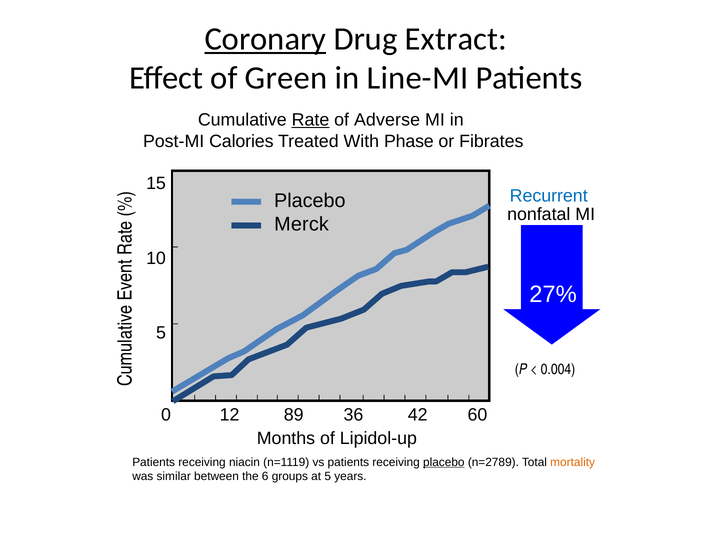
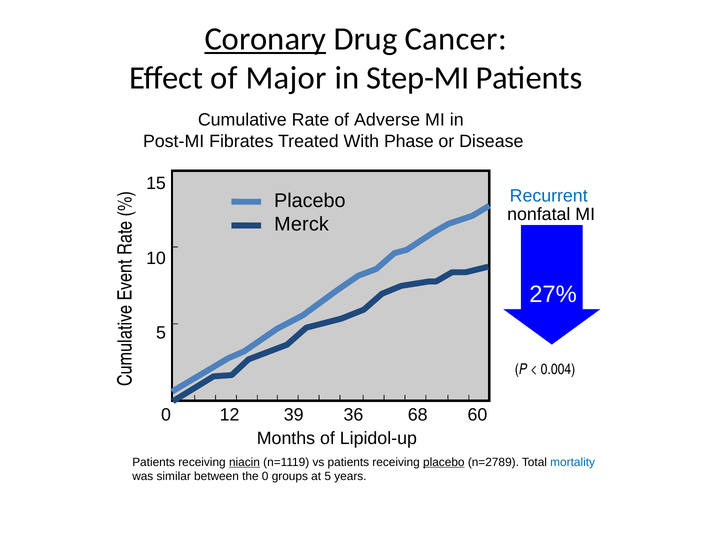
Extract: Extract -> Cancer (456, 39)
Green: Green -> Major (286, 78)
Line-MI: Line-MI -> Step-MI (418, 78)
Rate underline: present -> none (311, 120)
Calories: Calories -> Fibrates (241, 141)
Fibrates: Fibrates -> Disease (491, 141)
89: 89 -> 39 (294, 415)
42: 42 -> 68 (418, 415)
niacin underline: none -> present (244, 462)
mortality colour: orange -> blue (573, 462)
the 6: 6 -> 0 (265, 477)
